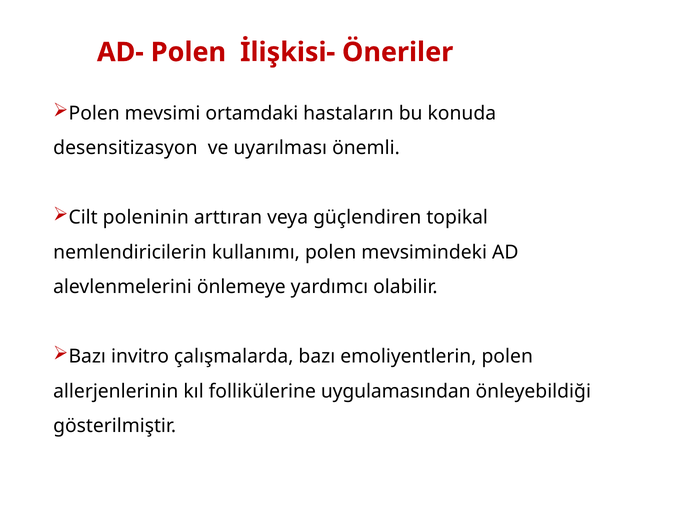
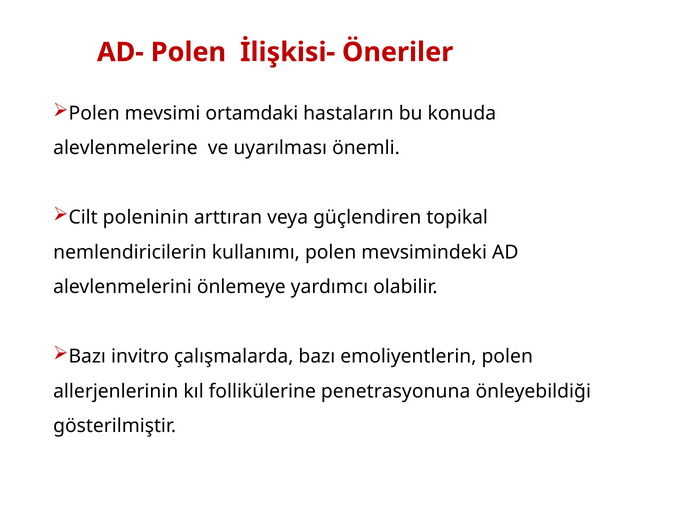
desensitizasyon: desensitizasyon -> alevlenmelerine (125, 148)
uygulamasından: uygulamasından -> penetrasyonuna (396, 391)
